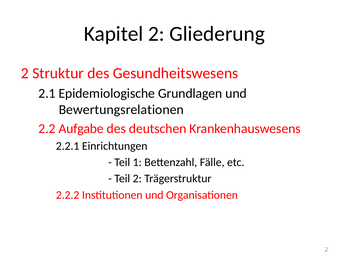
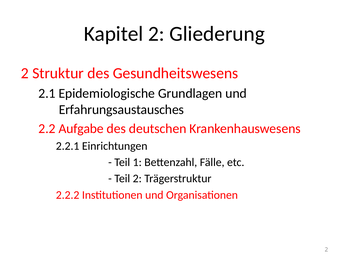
Bewertungsrelationen: Bewertungsrelationen -> Erfahrungsaustausches (121, 110)
